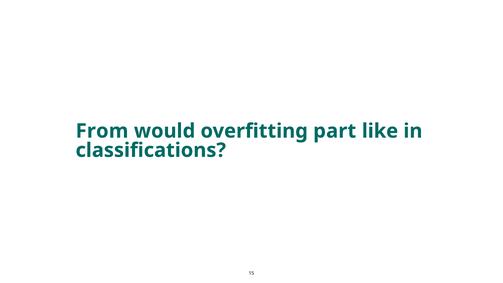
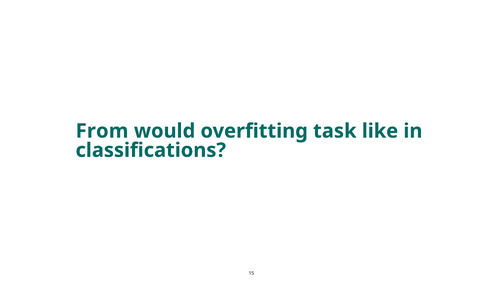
part: part -> task (335, 131)
